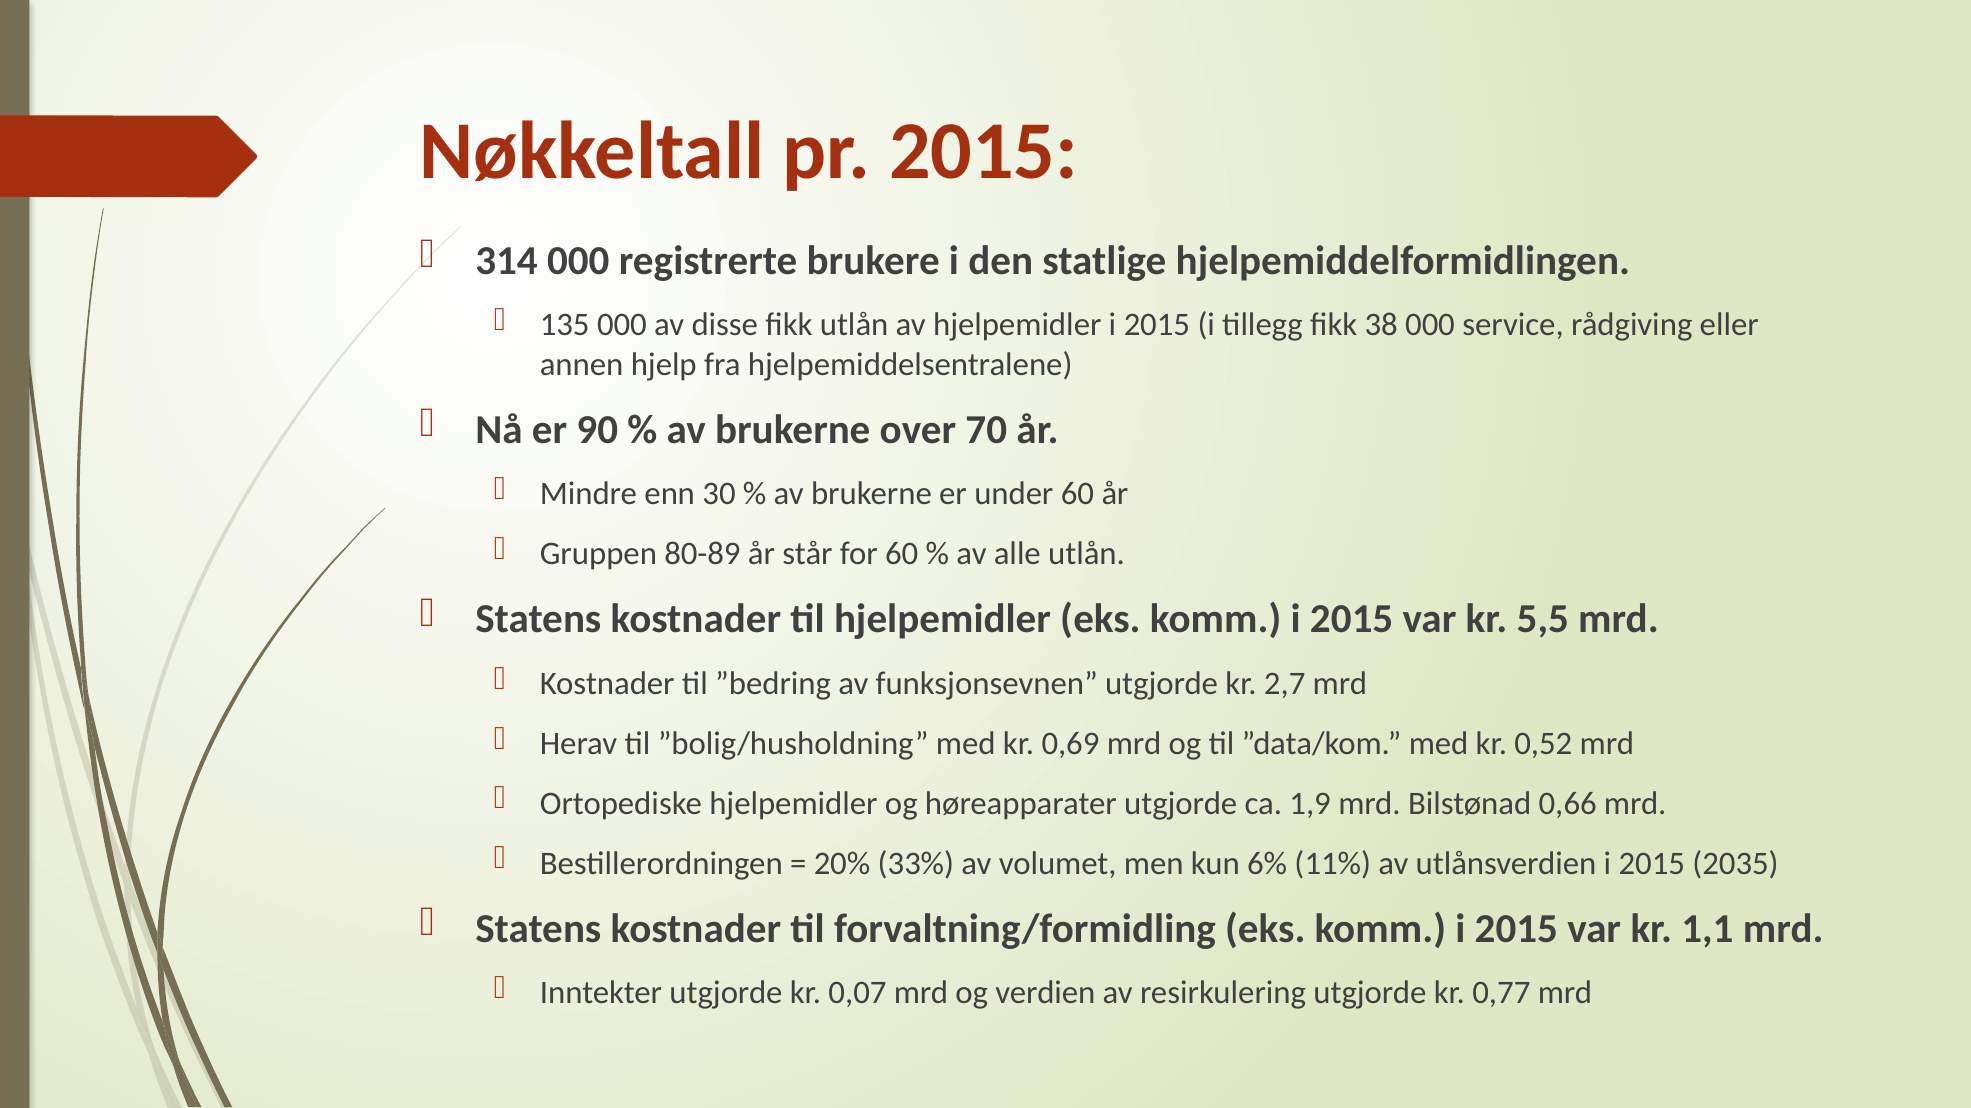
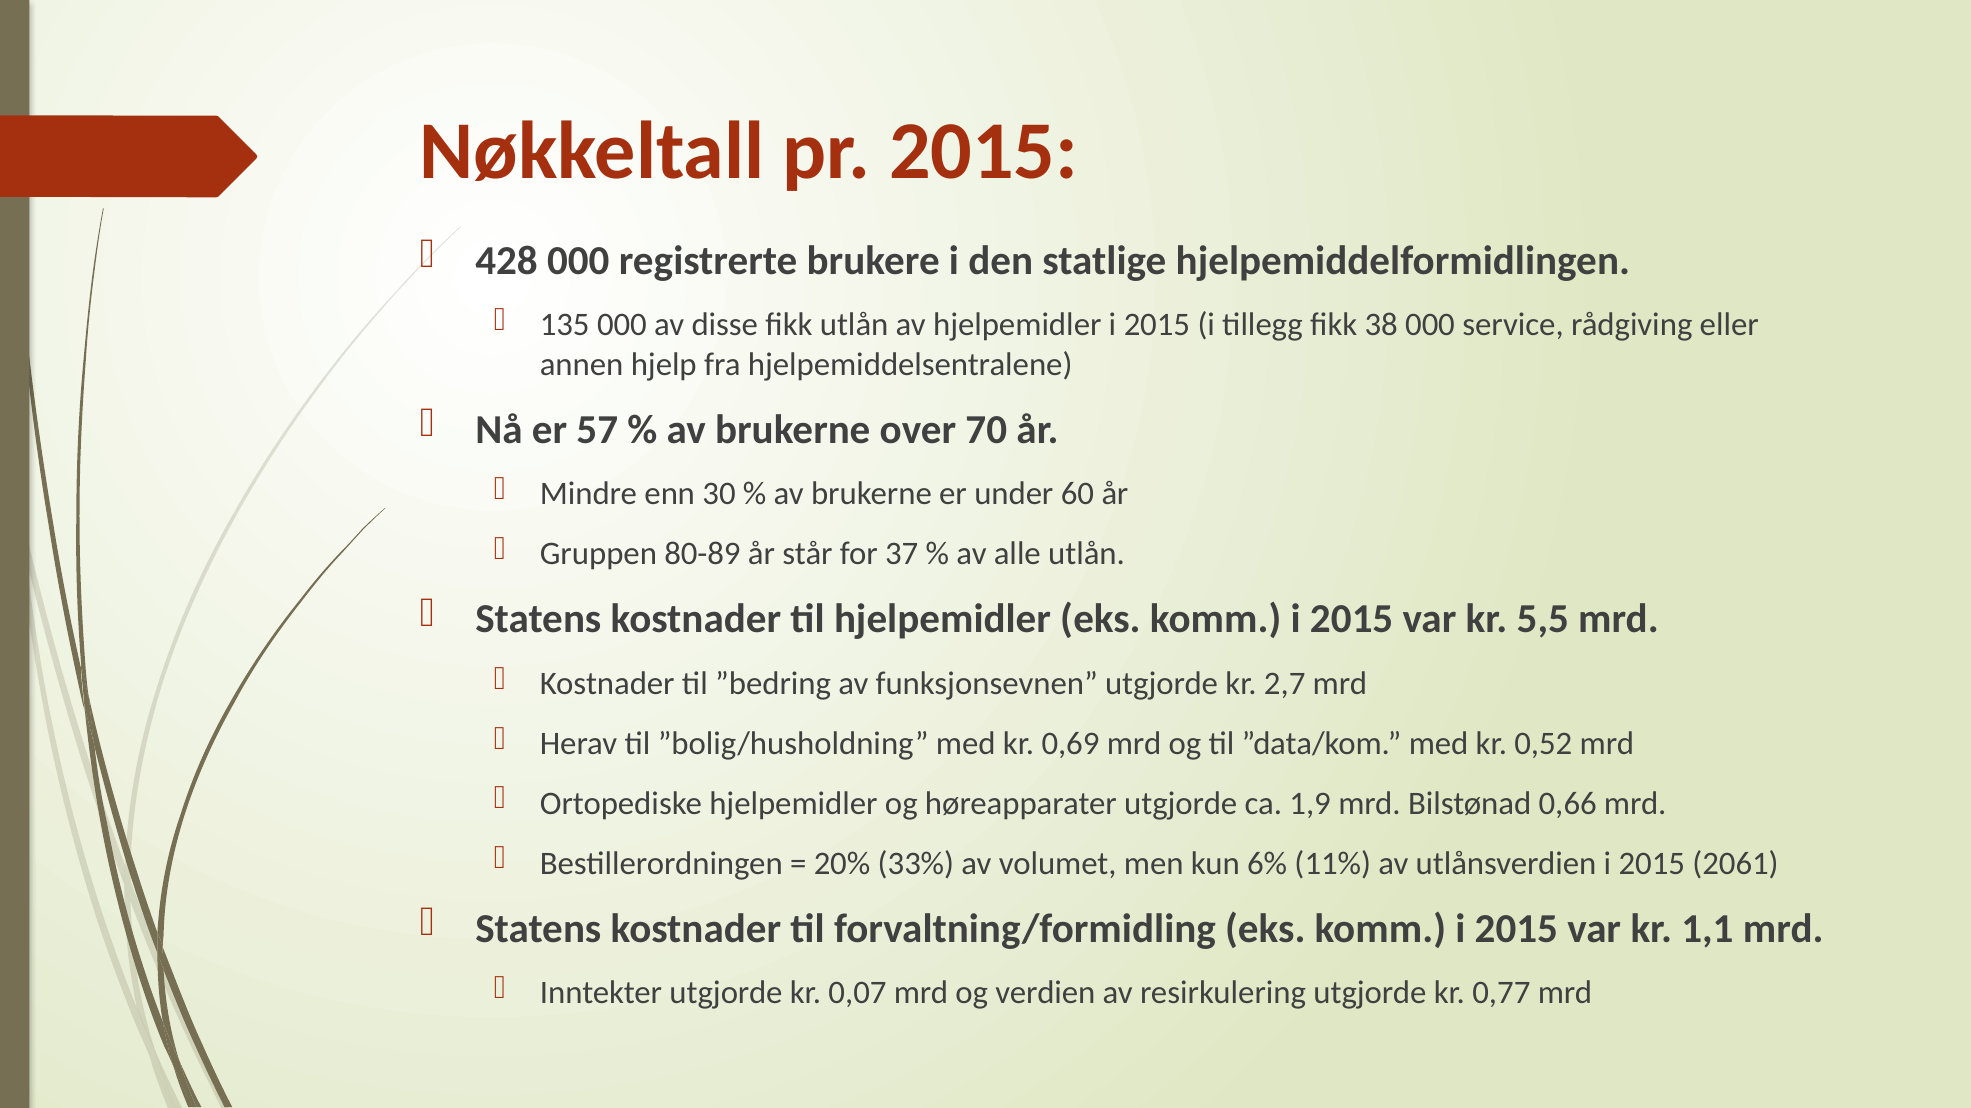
314: 314 -> 428 (507, 261)
90: 90 -> 57 (597, 430)
for 60: 60 -> 37 (902, 554)
2035: 2035 -> 2061 (1736, 864)
